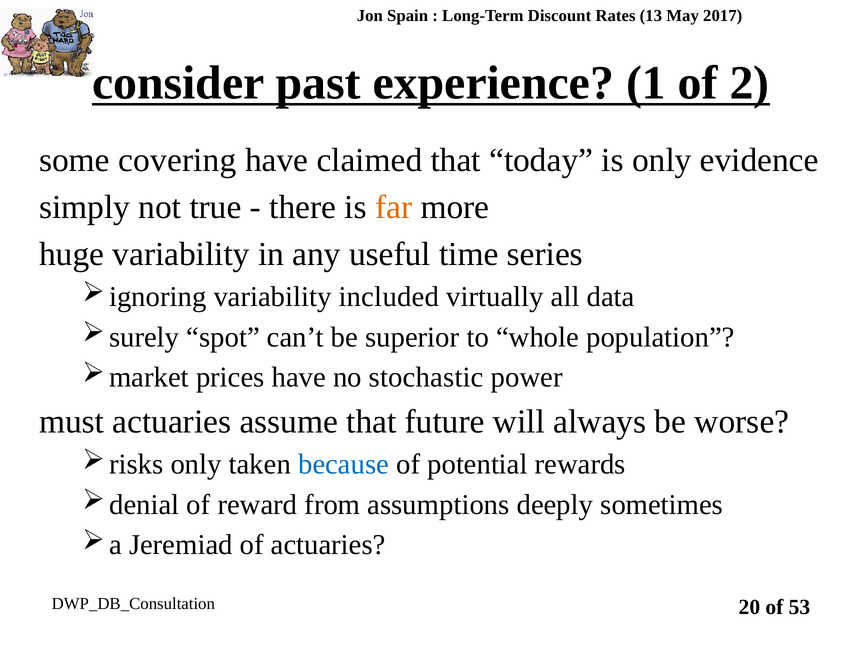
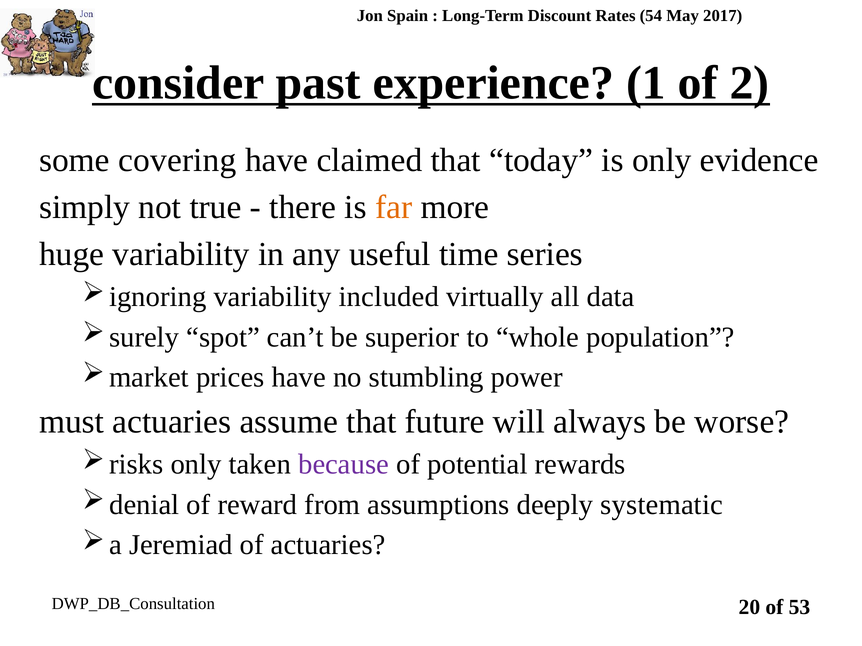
13: 13 -> 54 (651, 16)
stochastic: stochastic -> stumbling (426, 378)
because colour: blue -> purple (344, 465)
sometimes: sometimes -> systematic (662, 505)
